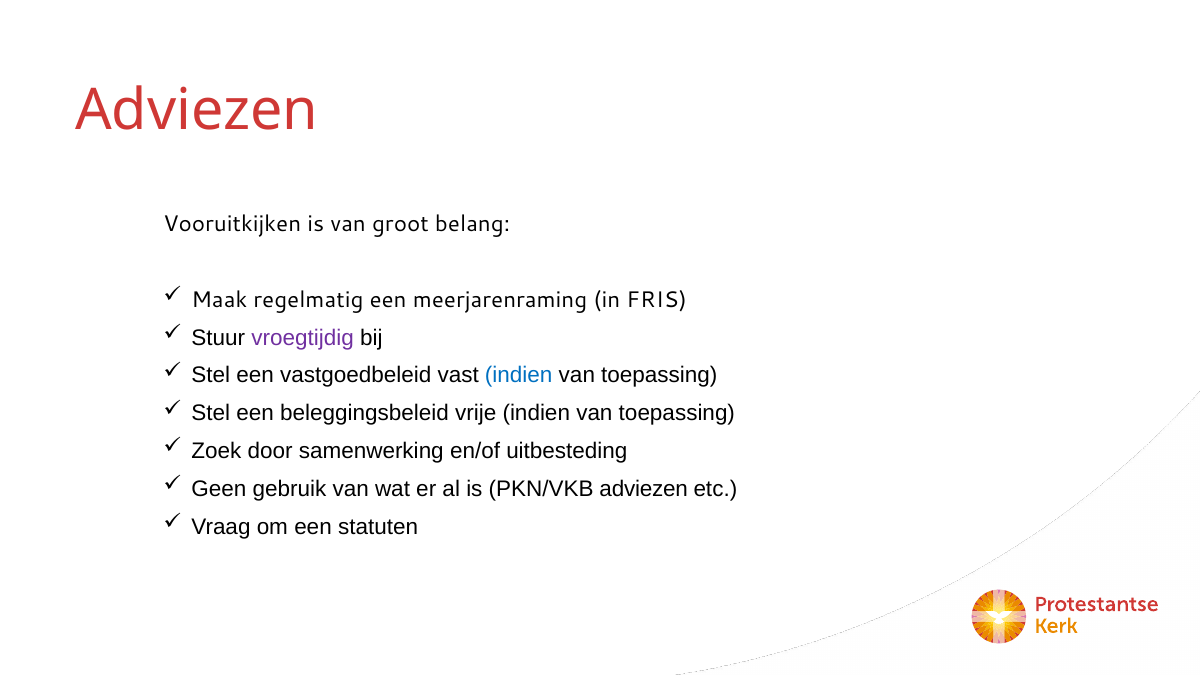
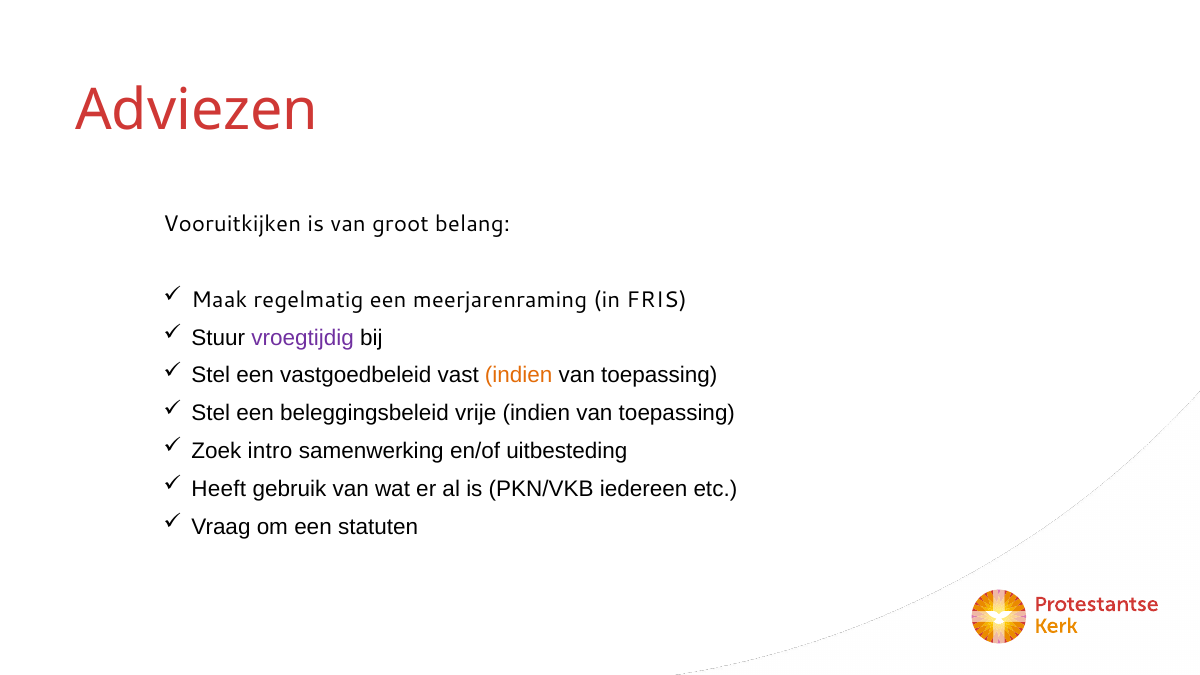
indien colour: blue -> orange (519, 376)
door: door -> intro (270, 451)
Geen: Geen -> Heeft (219, 489)
PKN/VKB adviezen: adviezen -> iedereen (644, 489)
